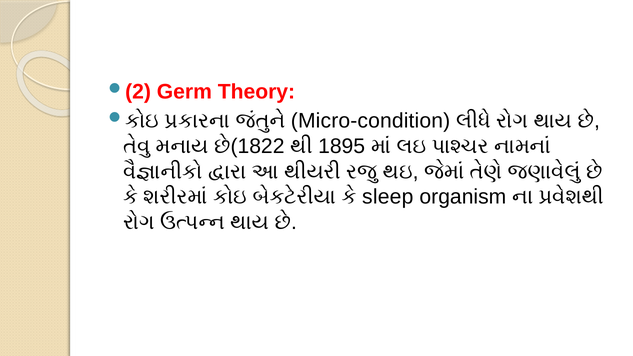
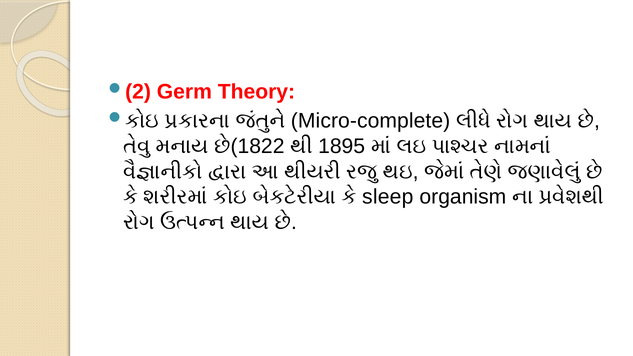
Micro-condition: Micro-condition -> Micro-complete (371, 121)
